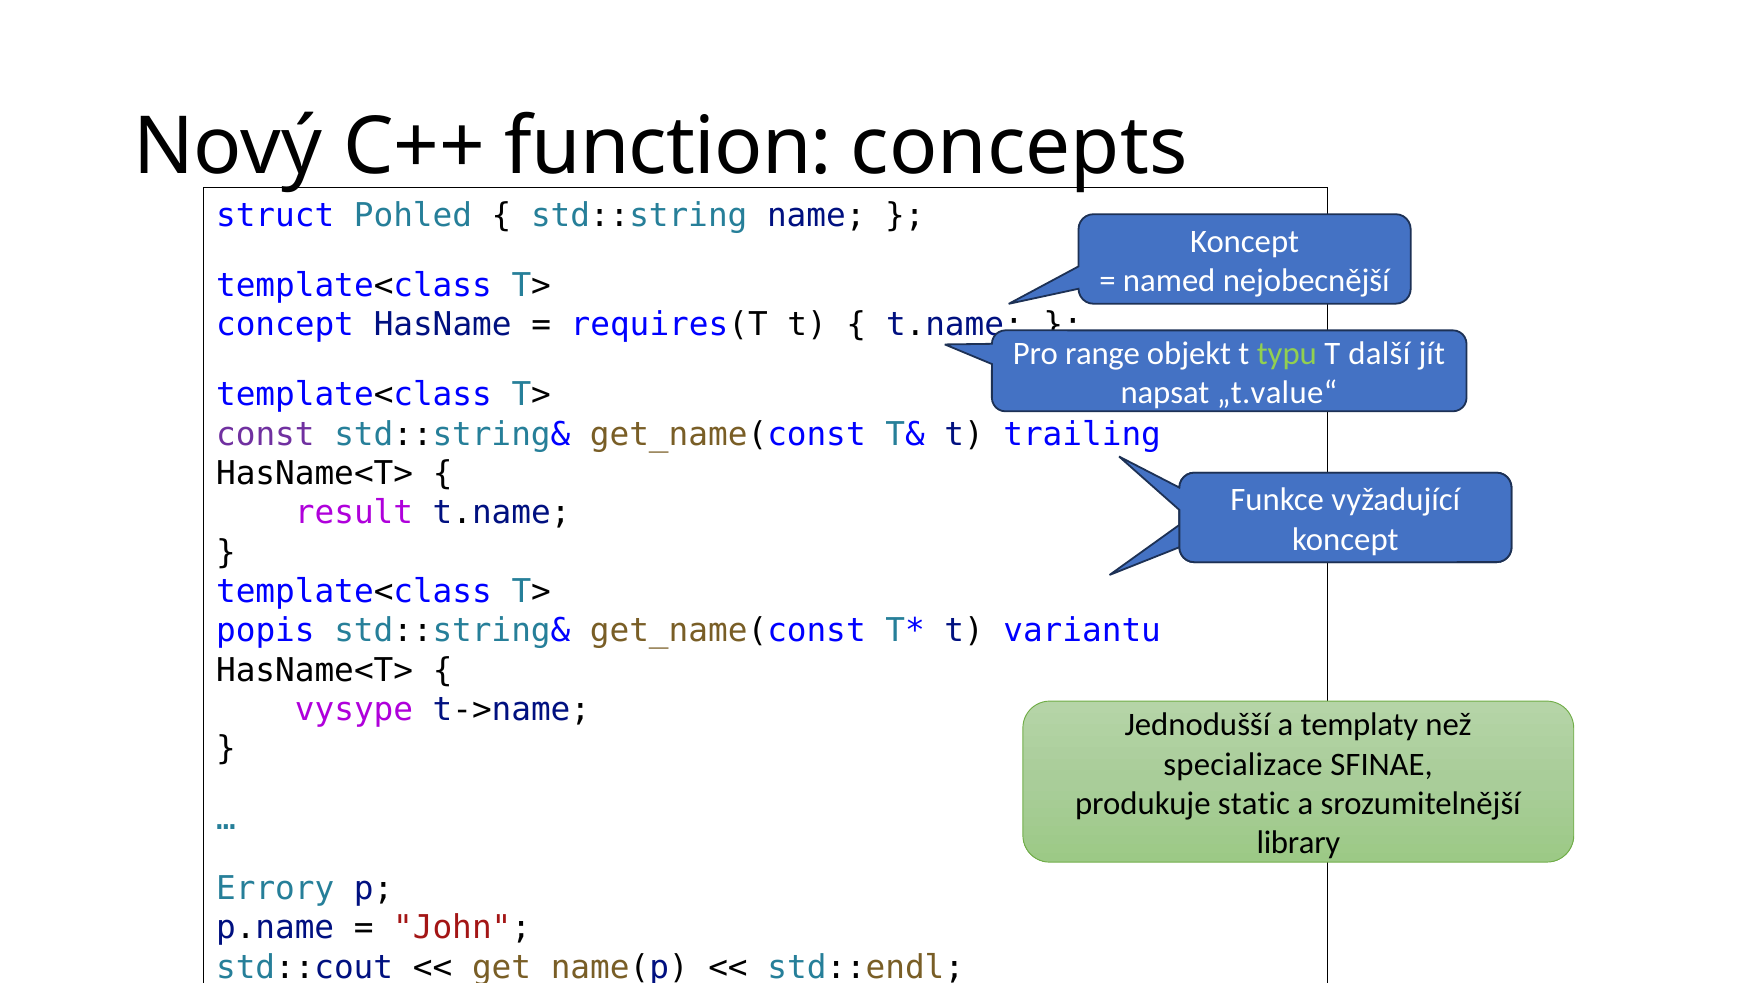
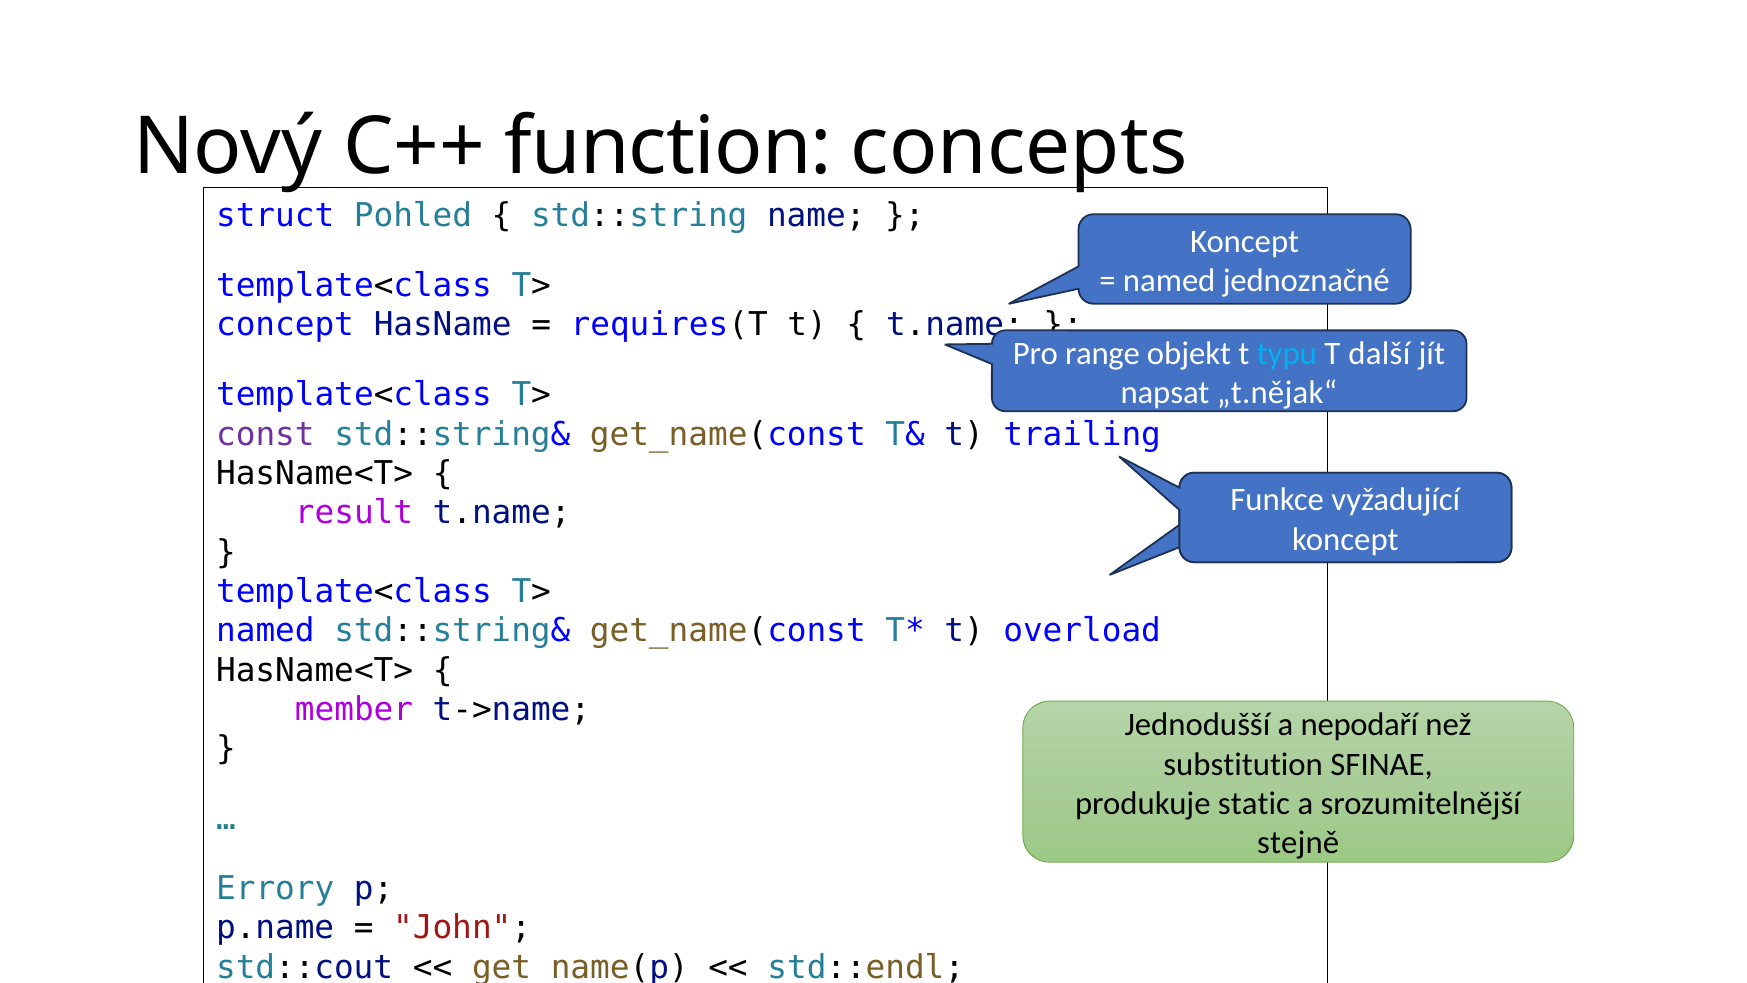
nejobecnější: nejobecnější -> jednoznačné (1306, 281)
typu colour: light green -> light blue (1287, 353)
„t.value“: „t.value“ -> „t.nějak“ (1277, 393)
popis: popis -> named (265, 631)
variantu: variantu -> overload (1082, 631)
vysype: vysype -> member (354, 709)
templaty: templaty -> nepodaří (1359, 725)
specializace: specializace -> substitution (1243, 764)
library: library -> stejně (1298, 843)
